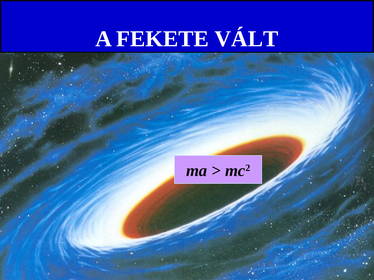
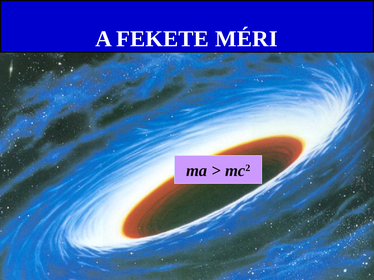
VÁLT: VÁLT -> MÉRI (246, 39)
